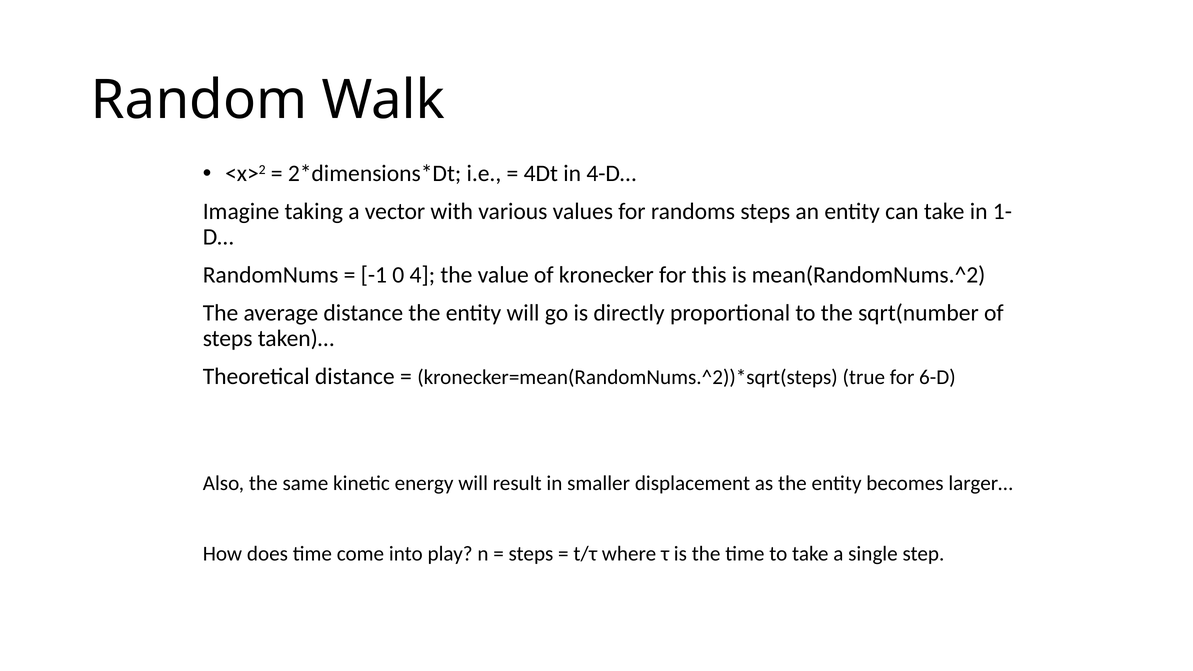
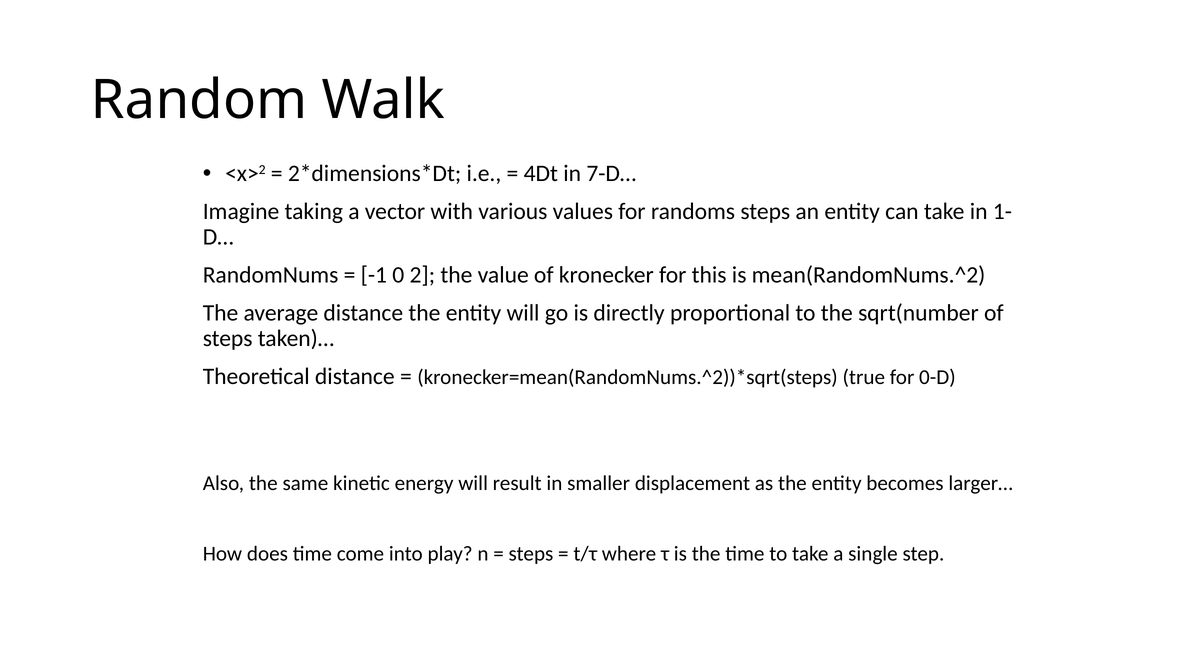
4-D…: 4-D… -> 7-D… (611, 174)
4: 4 -> 2 (422, 275)
6-D: 6-D -> 0-D (937, 377)
